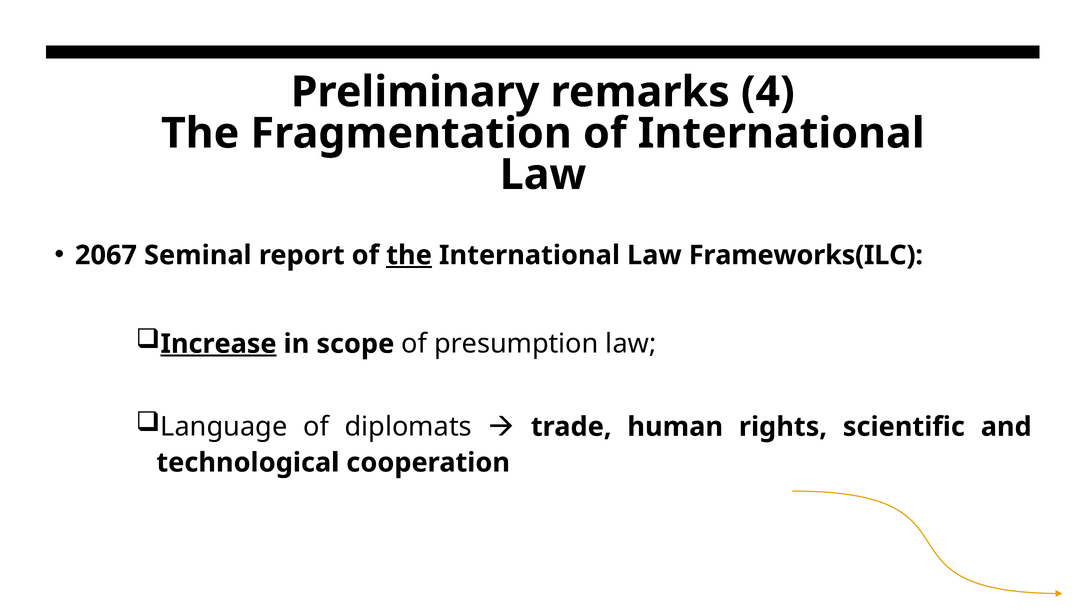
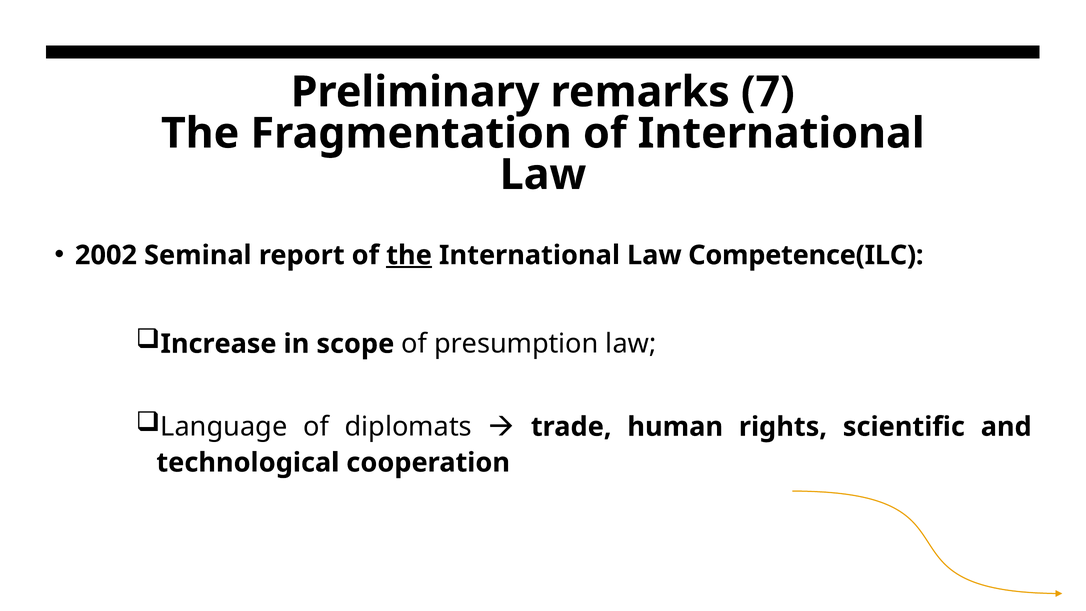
4: 4 -> 7 (768, 92)
2067: 2067 -> 2002 (106, 255)
Frameworks(ILC: Frameworks(ILC -> Competence(ILC (806, 255)
Increase underline: present -> none (218, 344)
